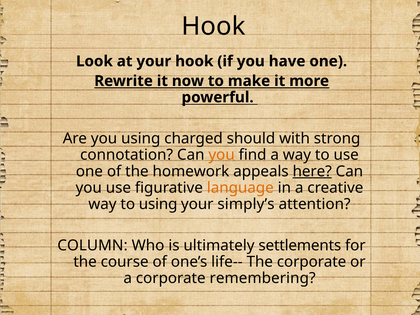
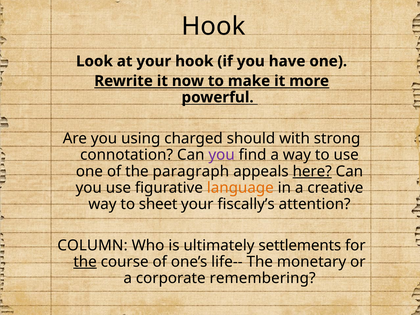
you colour: orange -> purple (222, 155)
homework: homework -> paragraph (191, 171)
to using: using -> sheet (158, 204)
simply’s: simply’s -> fiscally’s (246, 204)
the underline: none -> present (85, 262)
The corporate: corporate -> monetary (312, 262)
